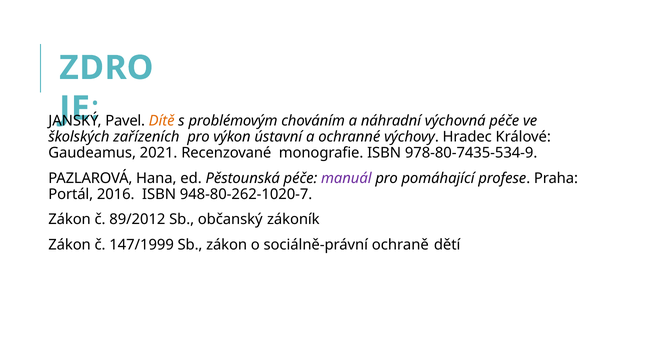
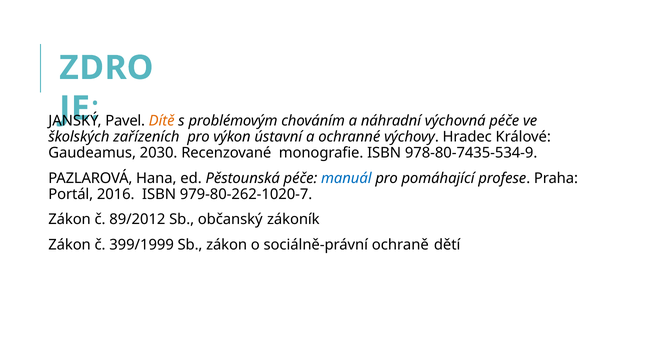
2021: 2021 -> 2030 (159, 153)
manuál colour: purple -> blue (346, 178)
948-80-262-1020-7: 948-80-262-1020-7 -> 979-80-262-1020-7 (246, 194)
147/1999: 147/1999 -> 399/1999 (142, 245)
